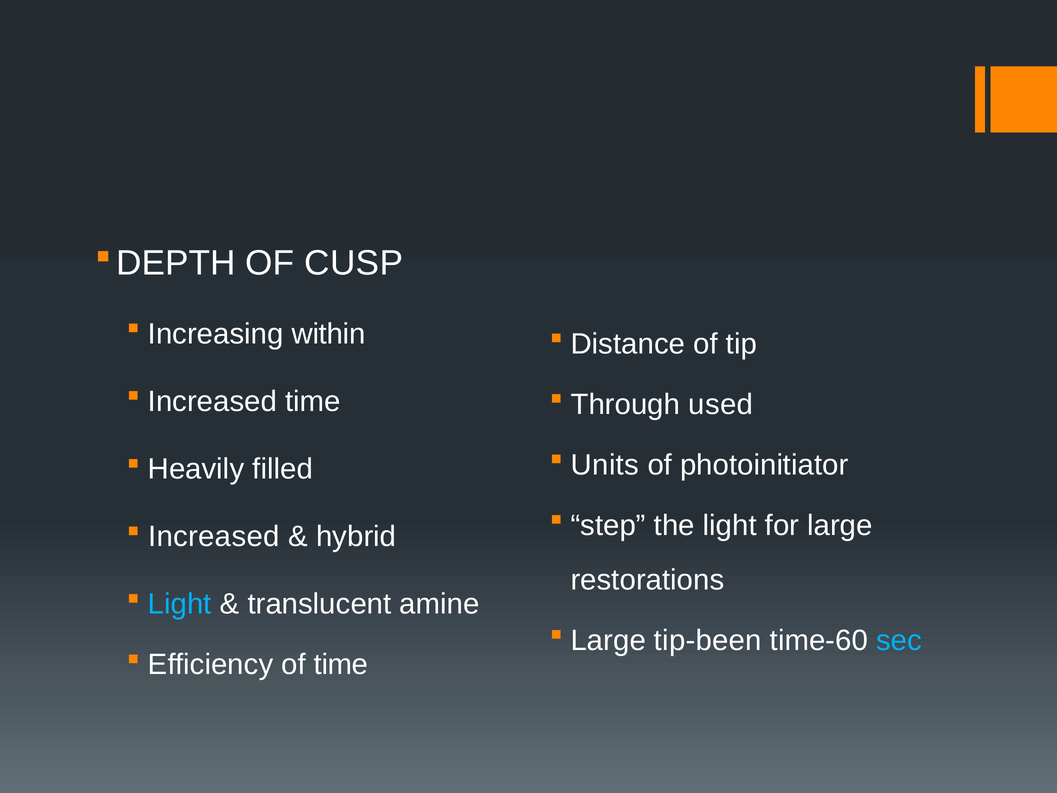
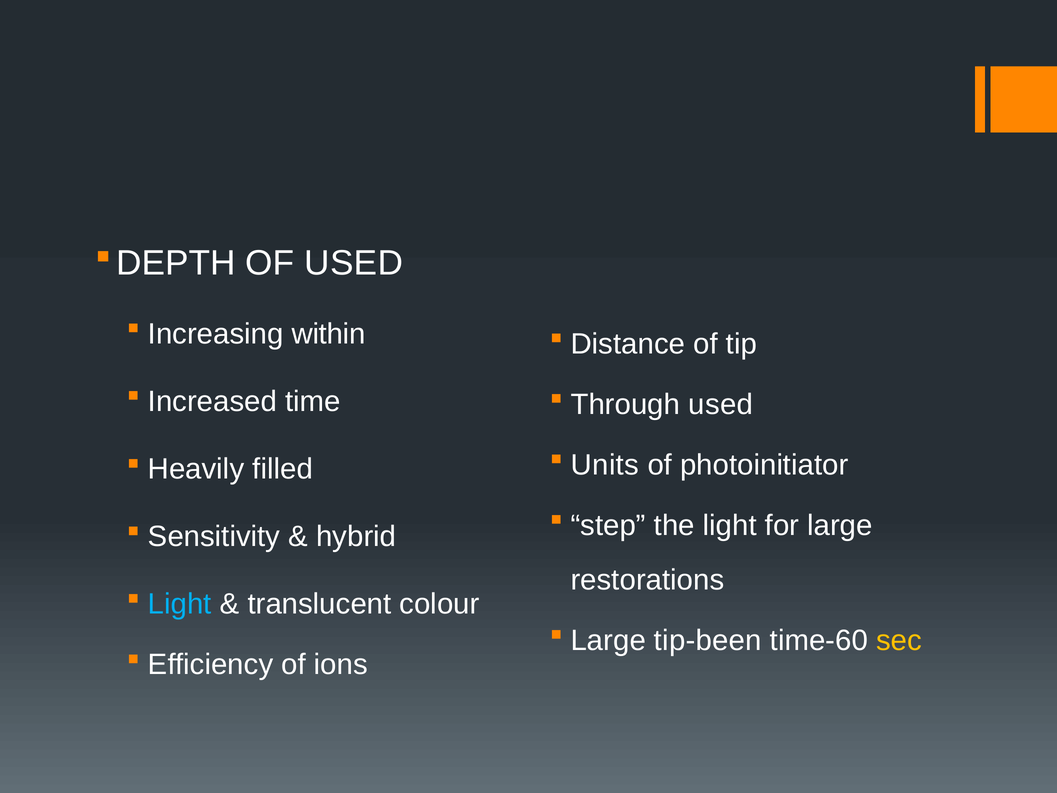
OF CUSP: CUSP -> USED (354, 263)
Increased: Increased -> Sensitivity (214, 536)
amine: amine -> colour (439, 604)
sec colour: light blue -> yellow (899, 640)
of time: time -> ions (341, 664)
